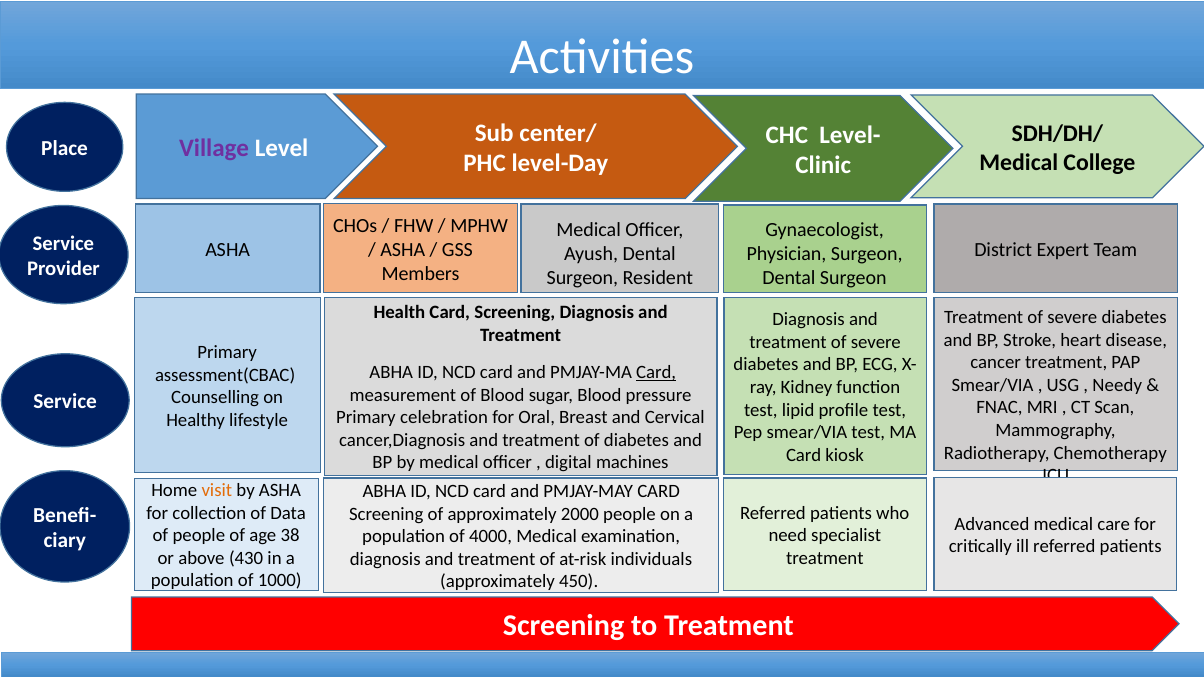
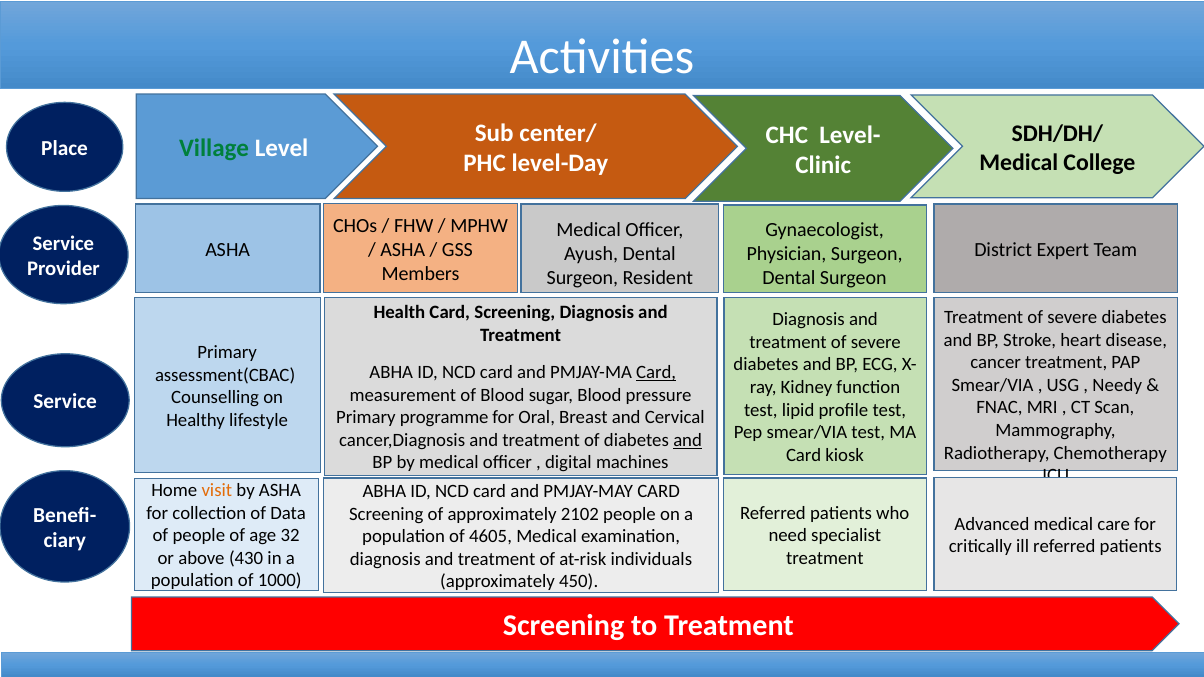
Village colour: purple -> green (214, 148)
celebration: celebration -> programme (444, 418)
and underline: none -> present (688, 440)
2000: 2000 -> 2102 (580, 514)
38: 38 -> 32 (290, 536)
4000: 4000 -> 4605 (491, 537)
